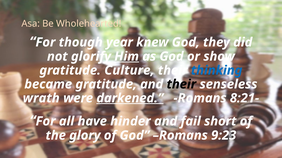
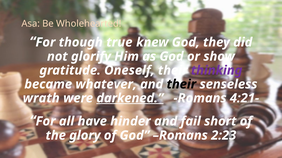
year: year -> true (119, 42)
Him underline: present -> none (127, 57)
Culture: Culture -> Oneself (129, 71)
thinking colour: blue -> purple (217, 71)
became gratitude: gratitude -> whatever (106, 85)
8:21-: 8:21- -> 4:21- (244, 98)
9:23: 9:23 -> 2:23 (224, 136)
